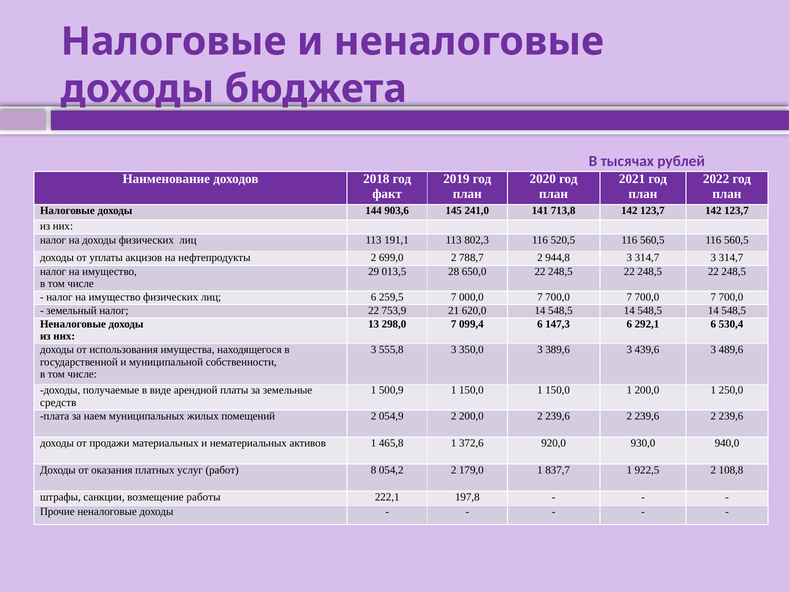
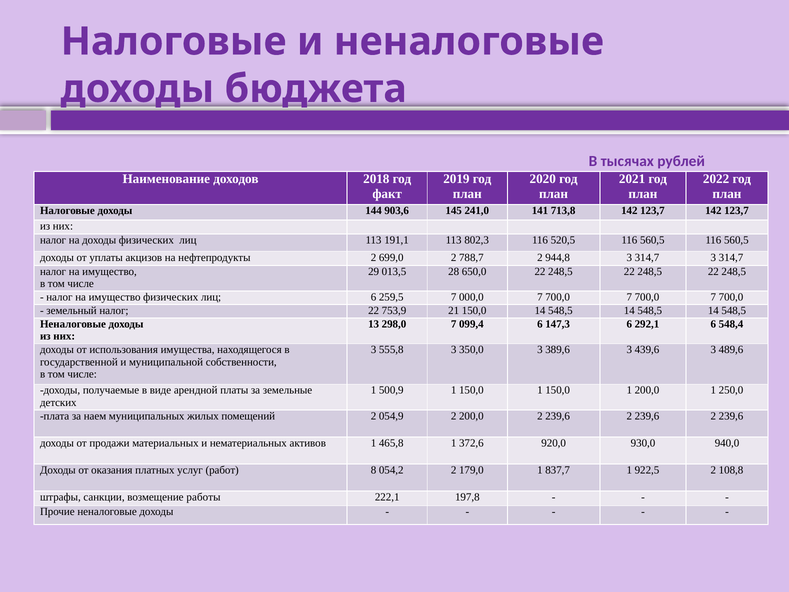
21 620,0: 620,0 -> 150,0 (474, 311)
530,4: 530,4 -> 548,4 (731, 324)
средств: средств -> детских (58, 402)
